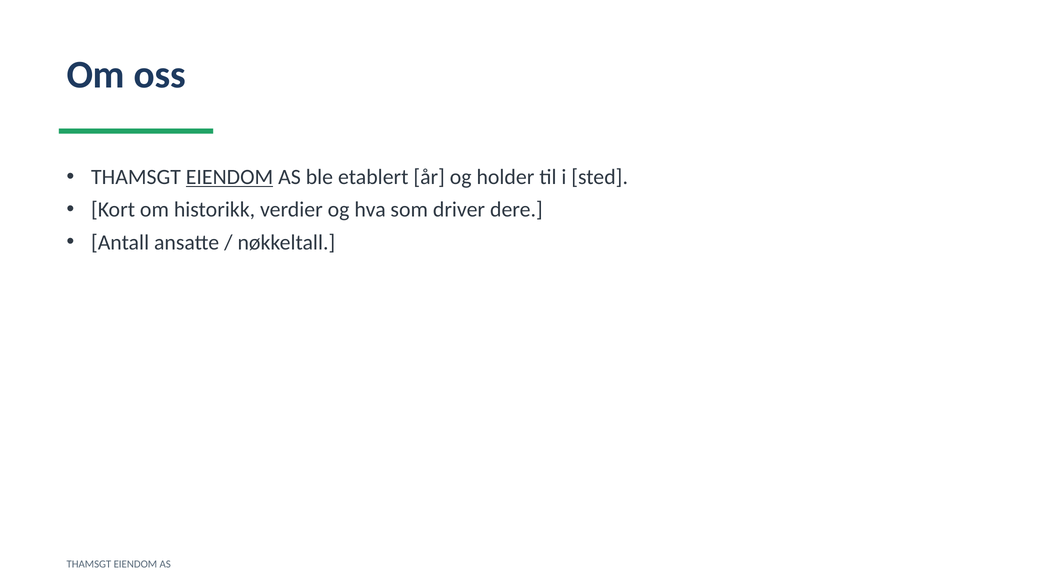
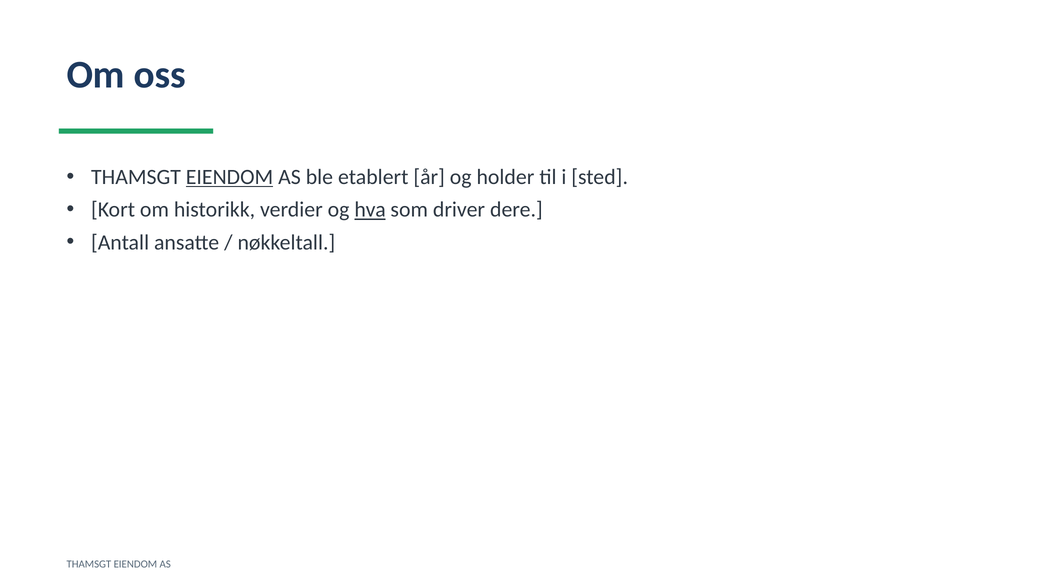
hva underline: none -> present (370, 210)
